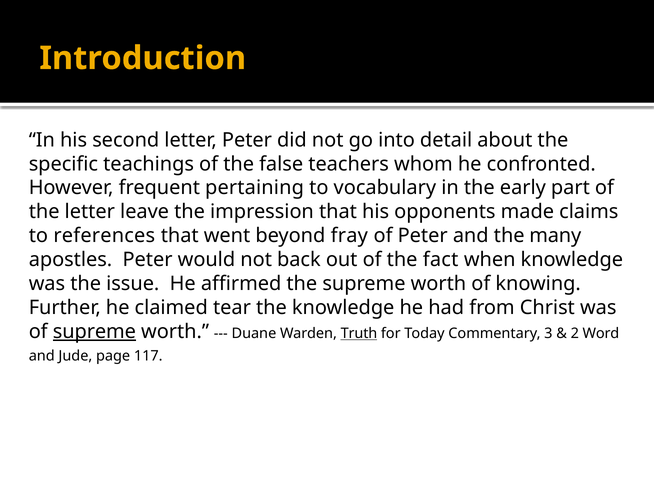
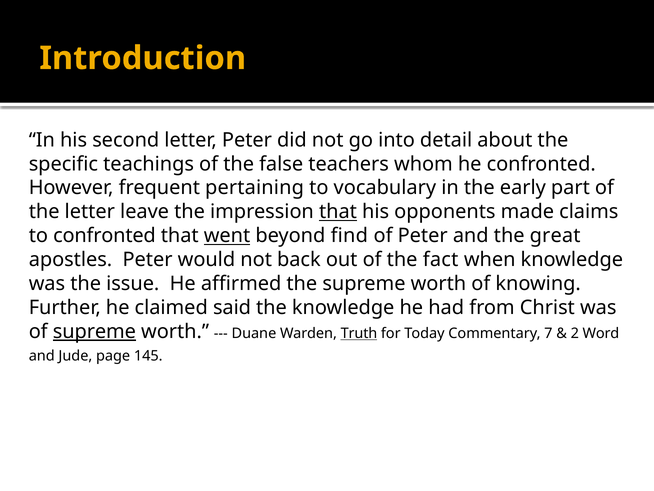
that underline: none -> present (338, 212)
to references: references -> confronted (104, 236)
went underline: none -> present (227, 236)
fray: fray -> find (349, 236)
many: many -> great (555, 236)
tear: tear -> said (232, 307)
3: 3 -> 7 (548, 333)
117: 117 -> 145 (148, 355)
